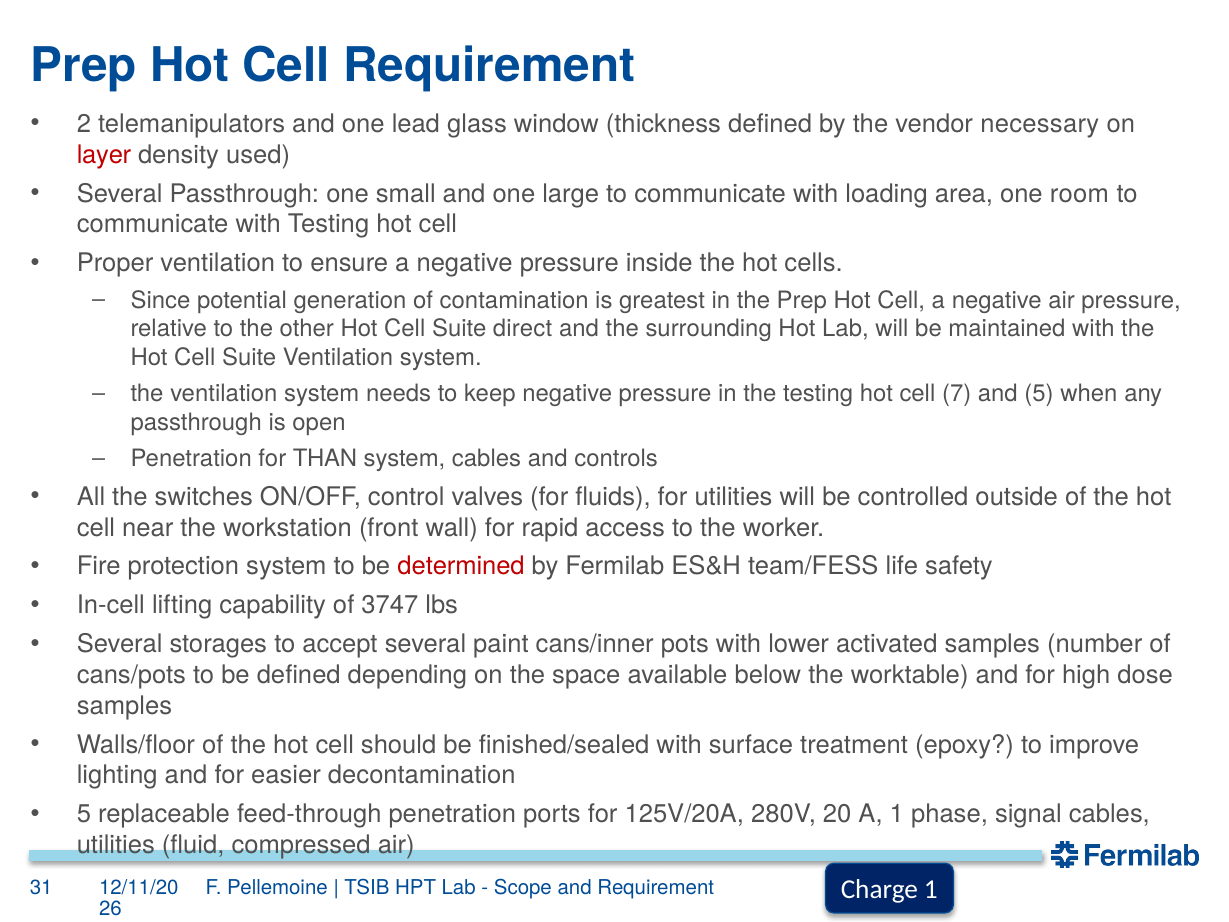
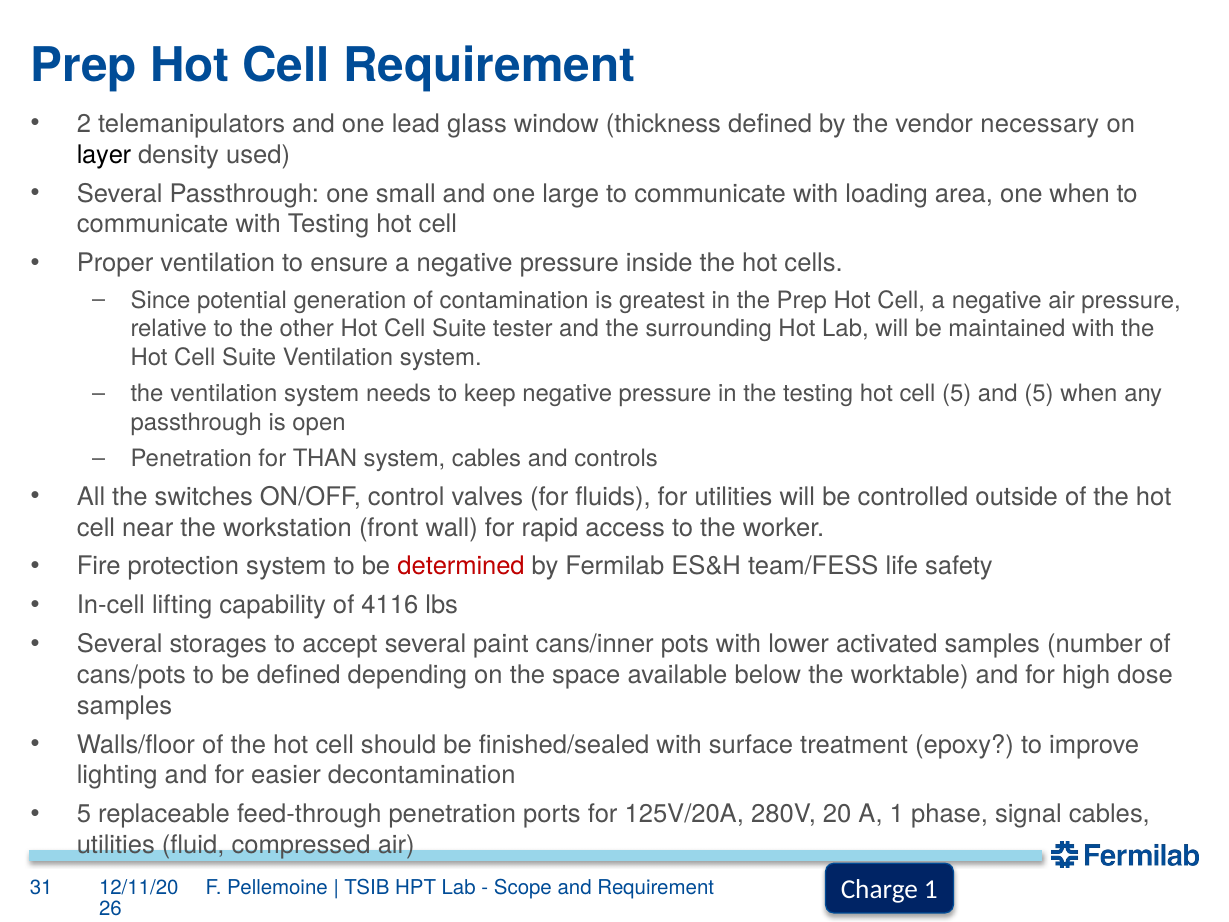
layer colour: red -> black (104, 155)
one room: room -> when (1080, 194)
direct: direct -> tester (523, 329)
cell 7: 7 -> 5 (957, 394)
3747: 3747 -> 4116 (390, 605)
